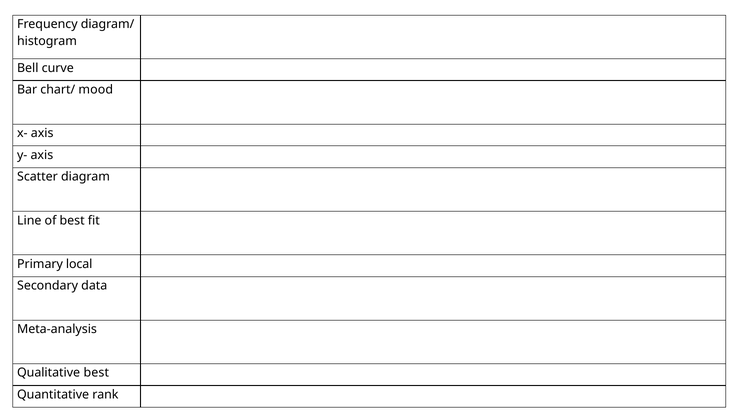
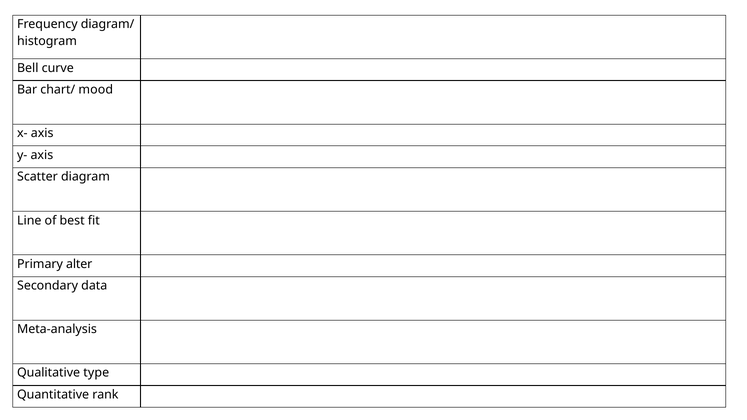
local: local -> alter (79, 264)
Qualitative best: best -> type (96, 373)
